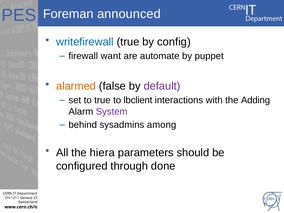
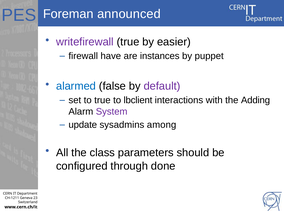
writefirewall colour: blue -> purple (85, 42)
config: config -> easier (174, 42)
want: want -> have (111, 56)
automate: automate -> instances (160, 56)
alarmed colour: orange -> blue (76, 86)
behind: behind -> update (83, 125)
hiera: hiera -> class (102, 153)
